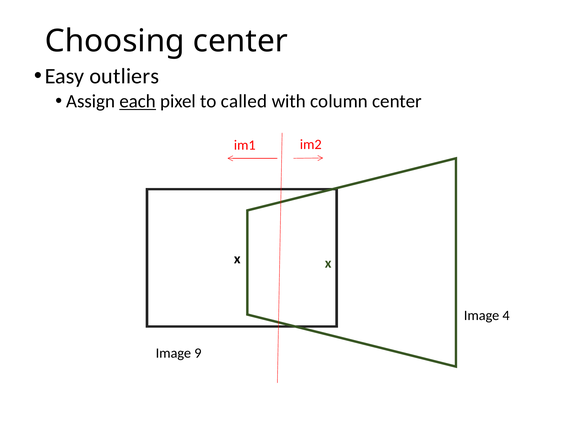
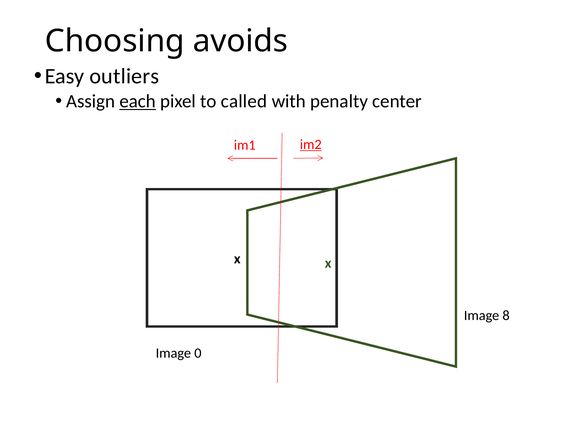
Choosing center: center -> avoids (240, 41)
column: column -> penalty (339, 101)
im2 underline: none -> present (311, 145)
4: 4 -> 8 (506, 316)
9: 9 -> 0 (198, 354)
